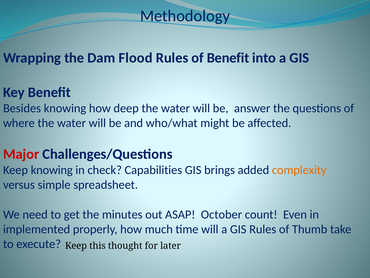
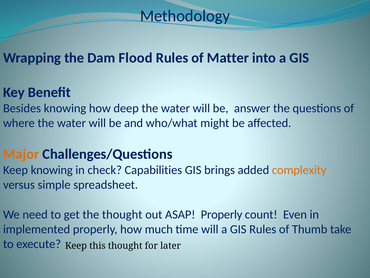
of Benefit: Benefit -> Matter (228, 58)
Major colour: red -> orange (21, 154)
the minutes: minutes -> thought (122, 214)
ASAP October: October -> Properly (222, 214)
